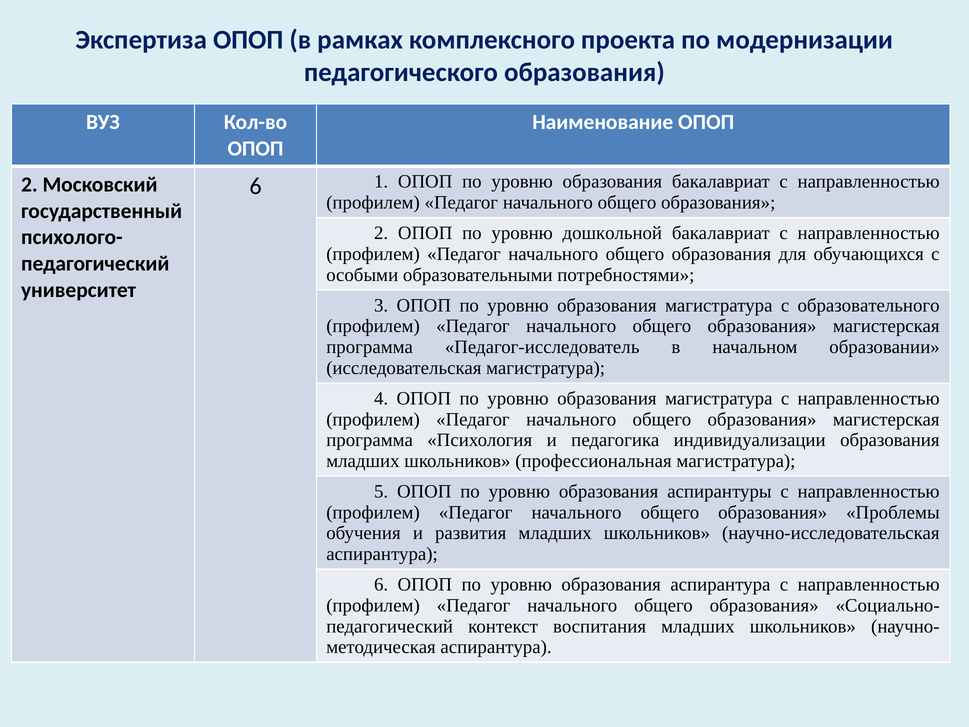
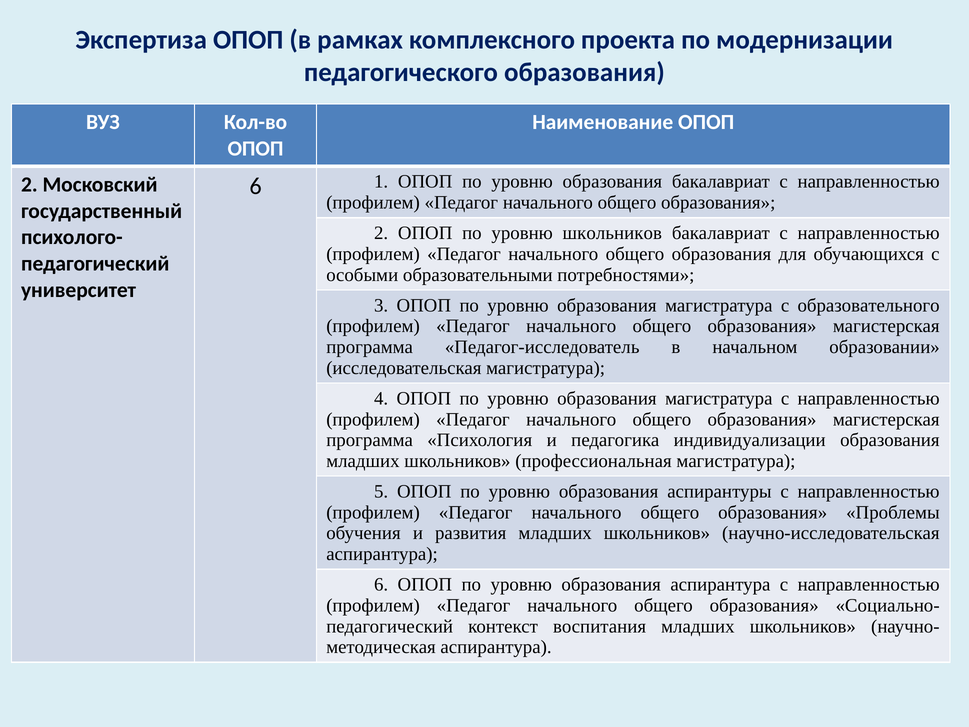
уровню дошкольной: дошкольной -> школьников (612, 233)
